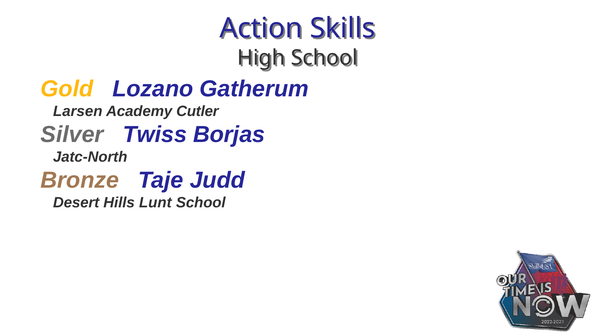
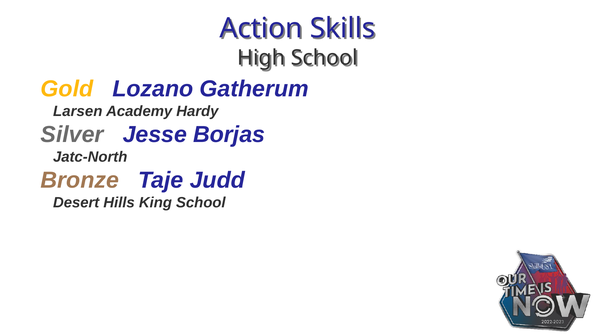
Cutler: Cutler -> Hardy (197, 111)
Twiss: Twiss -> Jesse (155, 134)
Lunt: Lunt -> King (155, 202)
